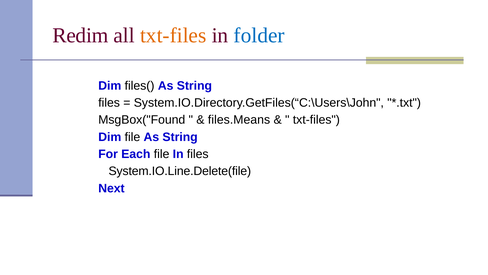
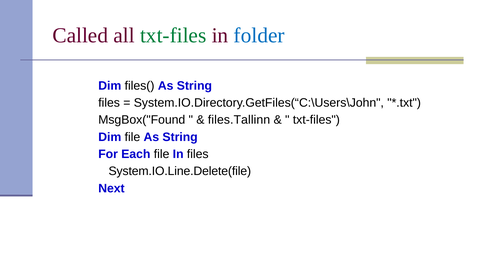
Redim: Redim -> Called (80, 35)
txt-files colour: orange -> green (173, 35)
files.Means: files.Means -> files.Tallinn (239, 120)
